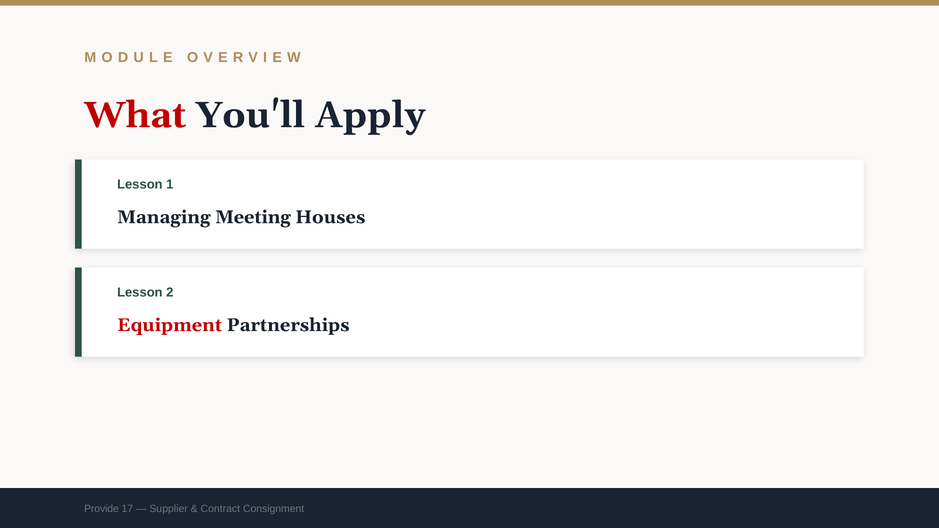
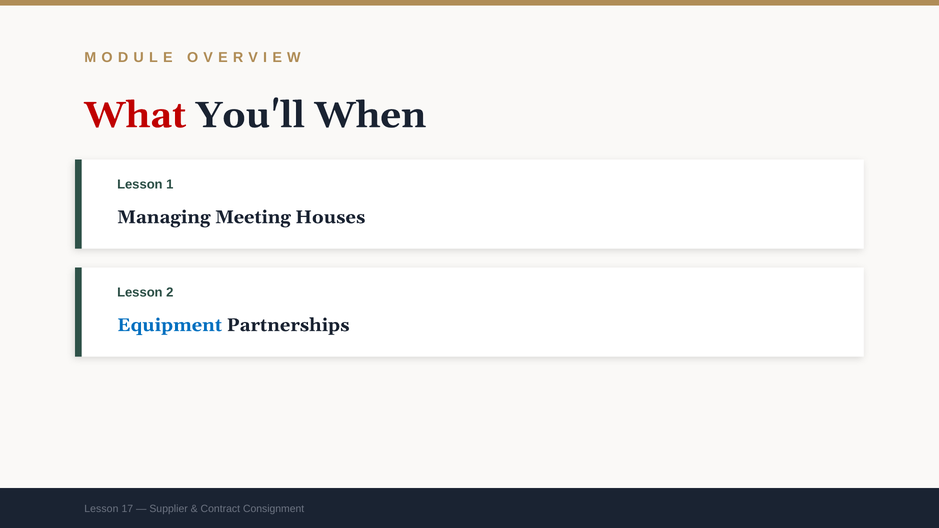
Apply: Apply -> When (370, 115)
Equipment colour: red -> blue (170, 325)
Provide: Provide -> Lesson (101, 509)
